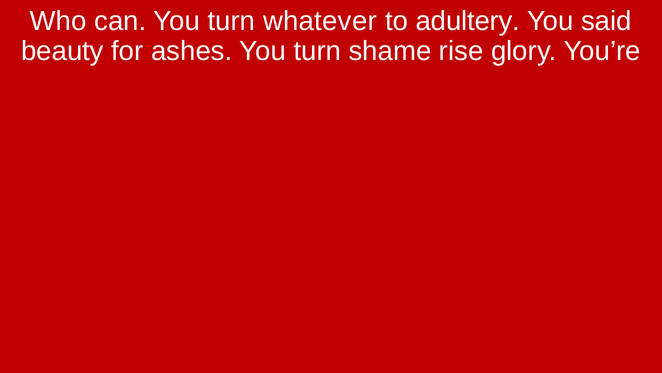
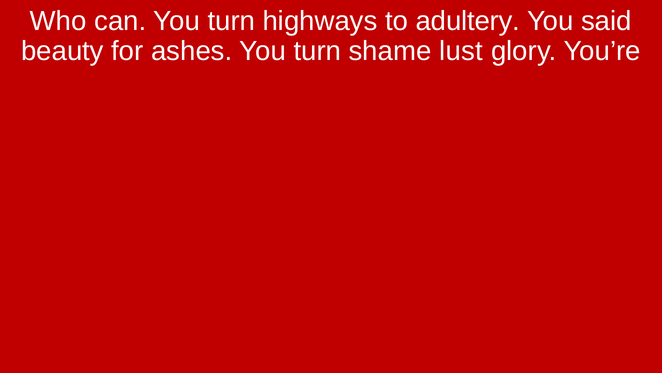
whatever: whatever -> highways (320, 21)
rise: rise -> lust (461, 51)
